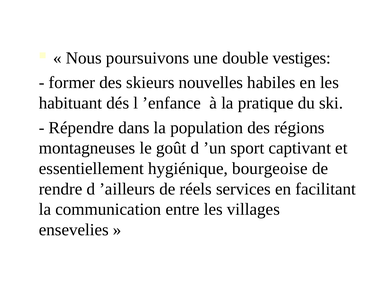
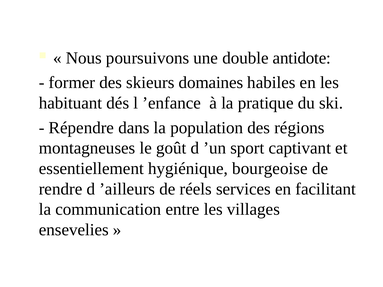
vestiges: vestiges -> antidote (302, 58)
nouvelles: nouvelles -> domaines (211, 83)
